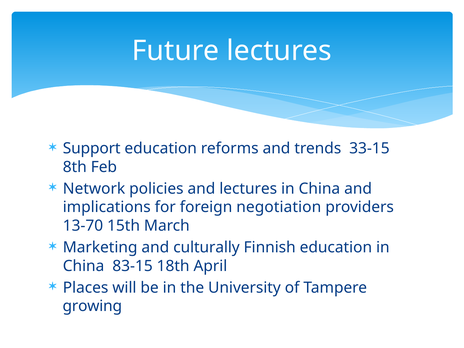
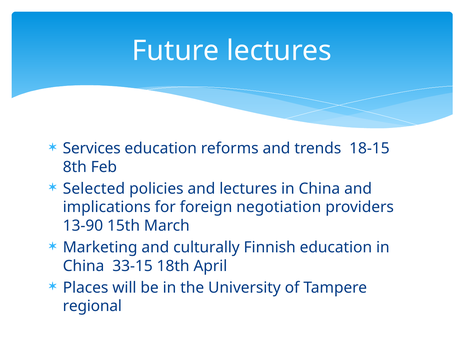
Support: Support -> Services (92, 148)
33-15: 33-15 -> 18-15 (369, 148)
Network: Network -> Selected (94, 189)
13-70: 13-70 -> 13-90 (83, 226)
83-15: 83-15 -> 33-15 (133, 266)
growing: growing -> regional (92, 306)
